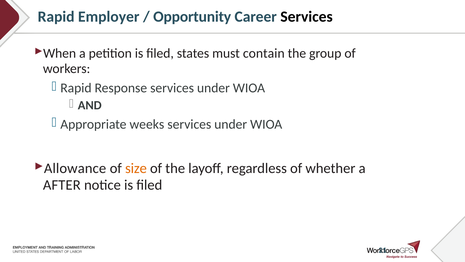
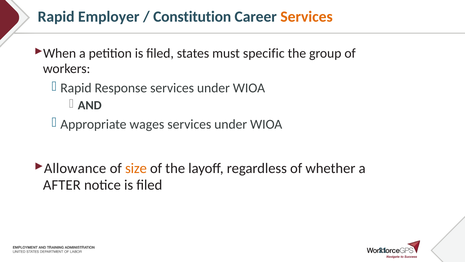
Opportunity: Opportunity -> Constitution (192, 17)
Services colour: black -> orange (307, 17)
contain: contain -> specific (264, 53)
weeks: weeks -> wages (147, 124)
